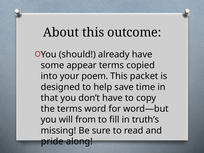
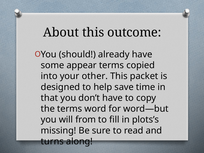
poem: poem -> other (95, 76)
truth’s: truth’s -> plots’s (145, 120)
pride: pride -> turns (52, 141)
